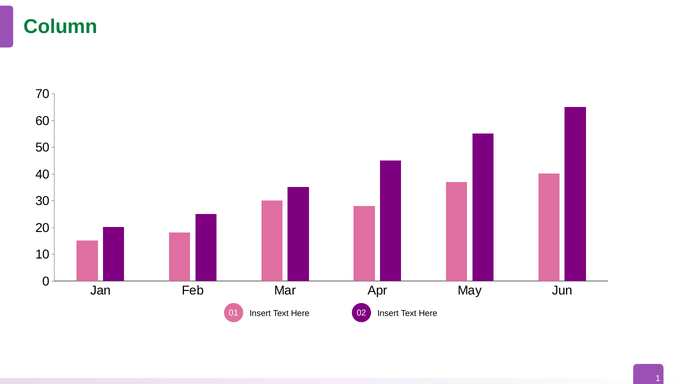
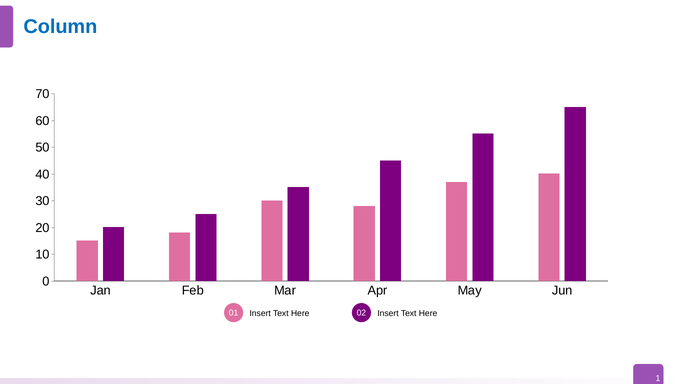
Column colour: green -> blue (60, 26)
